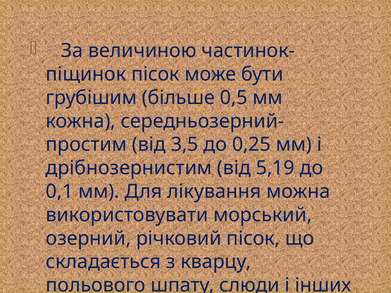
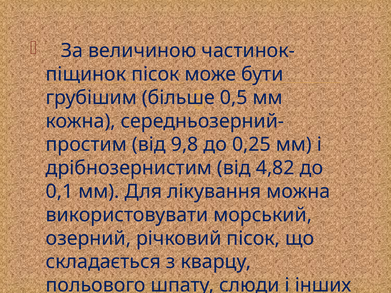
3,5: 3,5 -> 9,8 (185, 145)
5,19: 5,19 -> 4,82 (275, 168)
